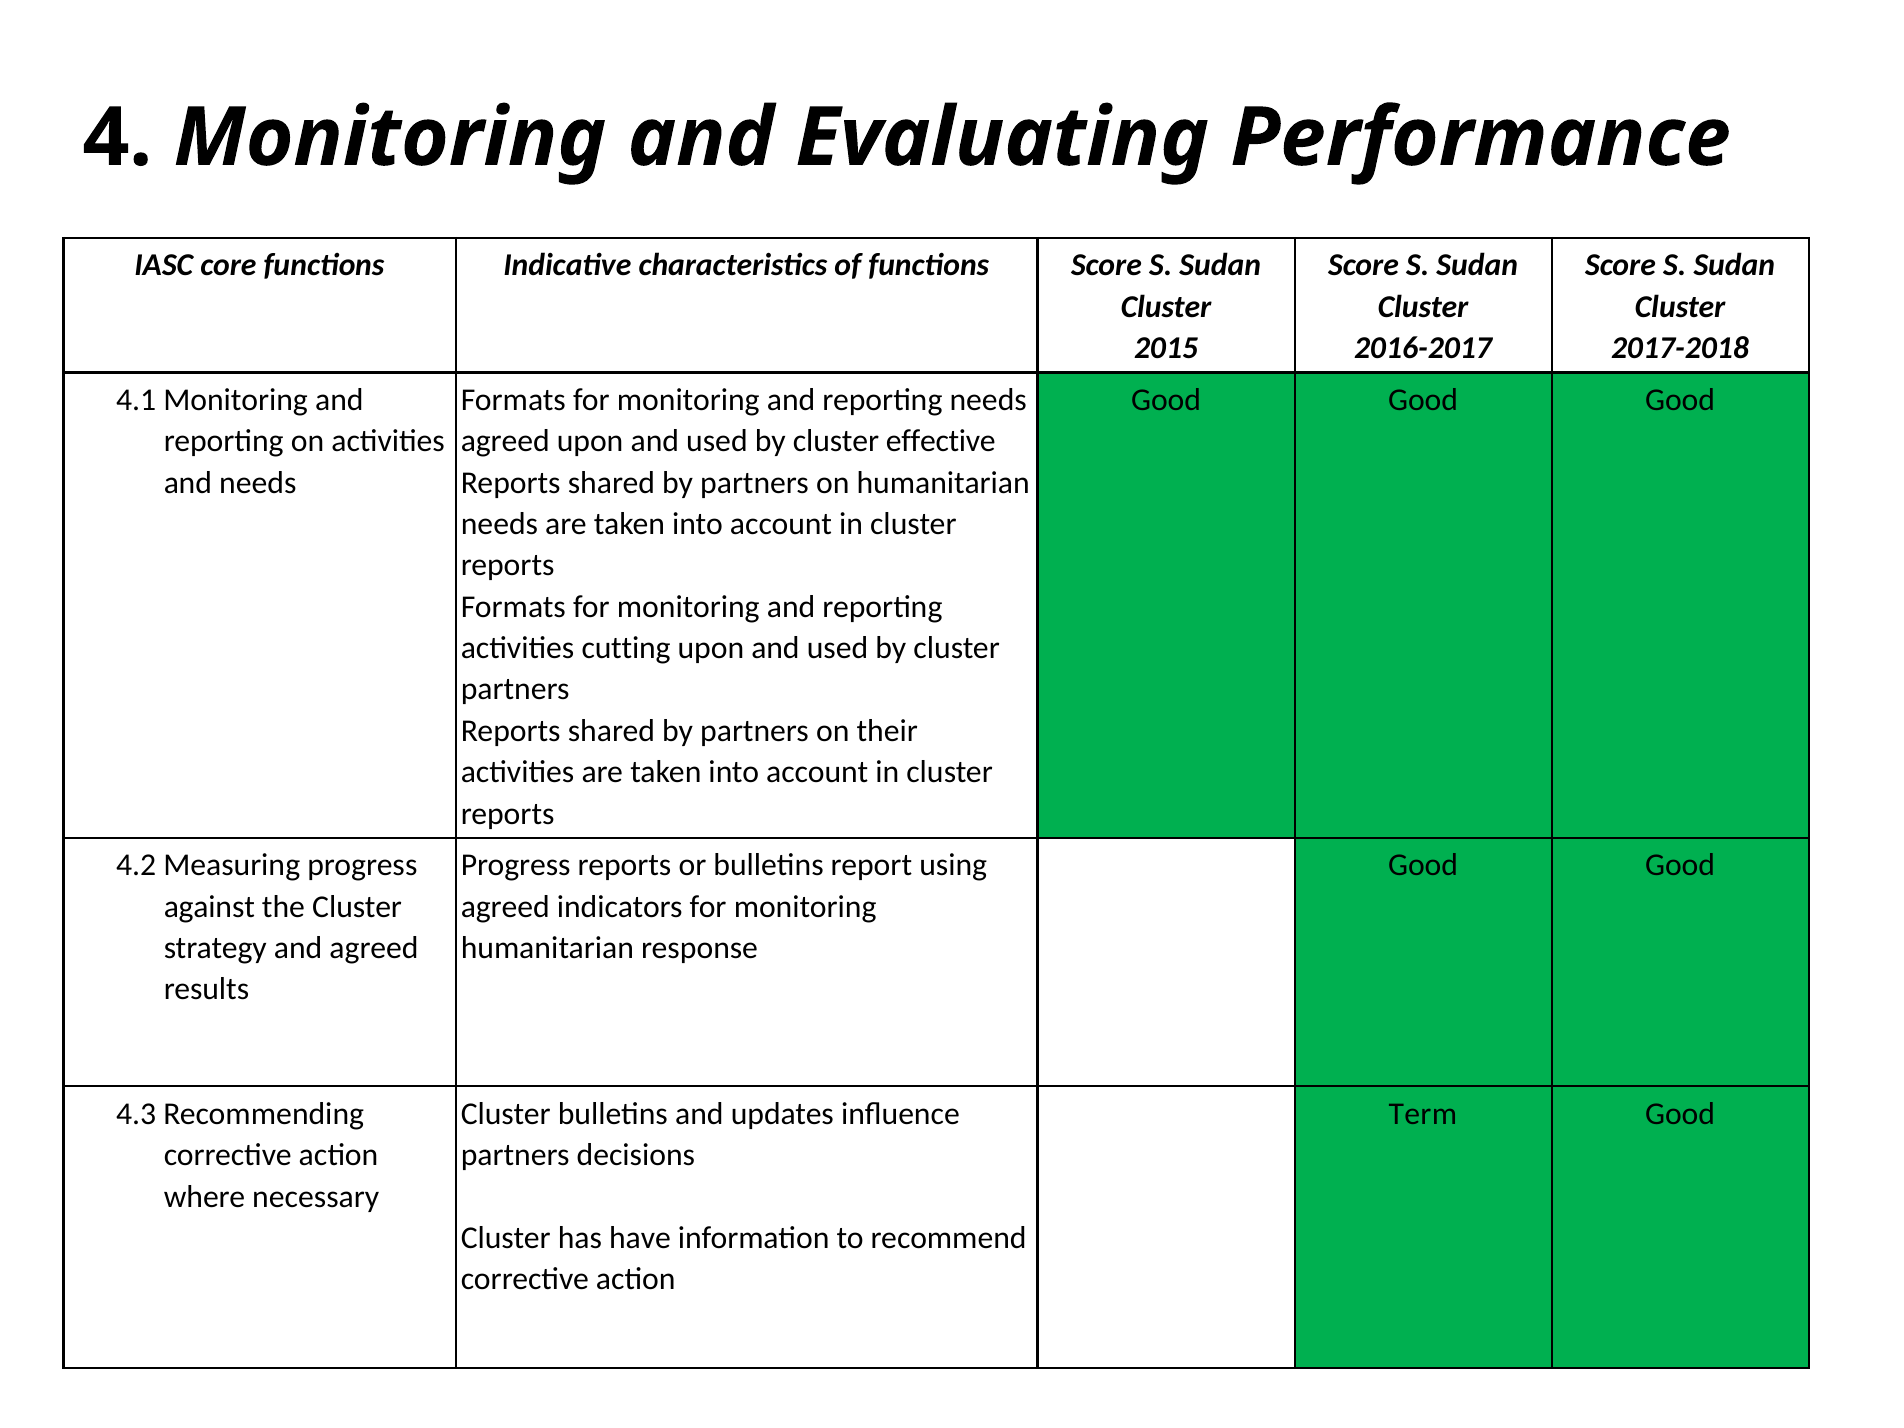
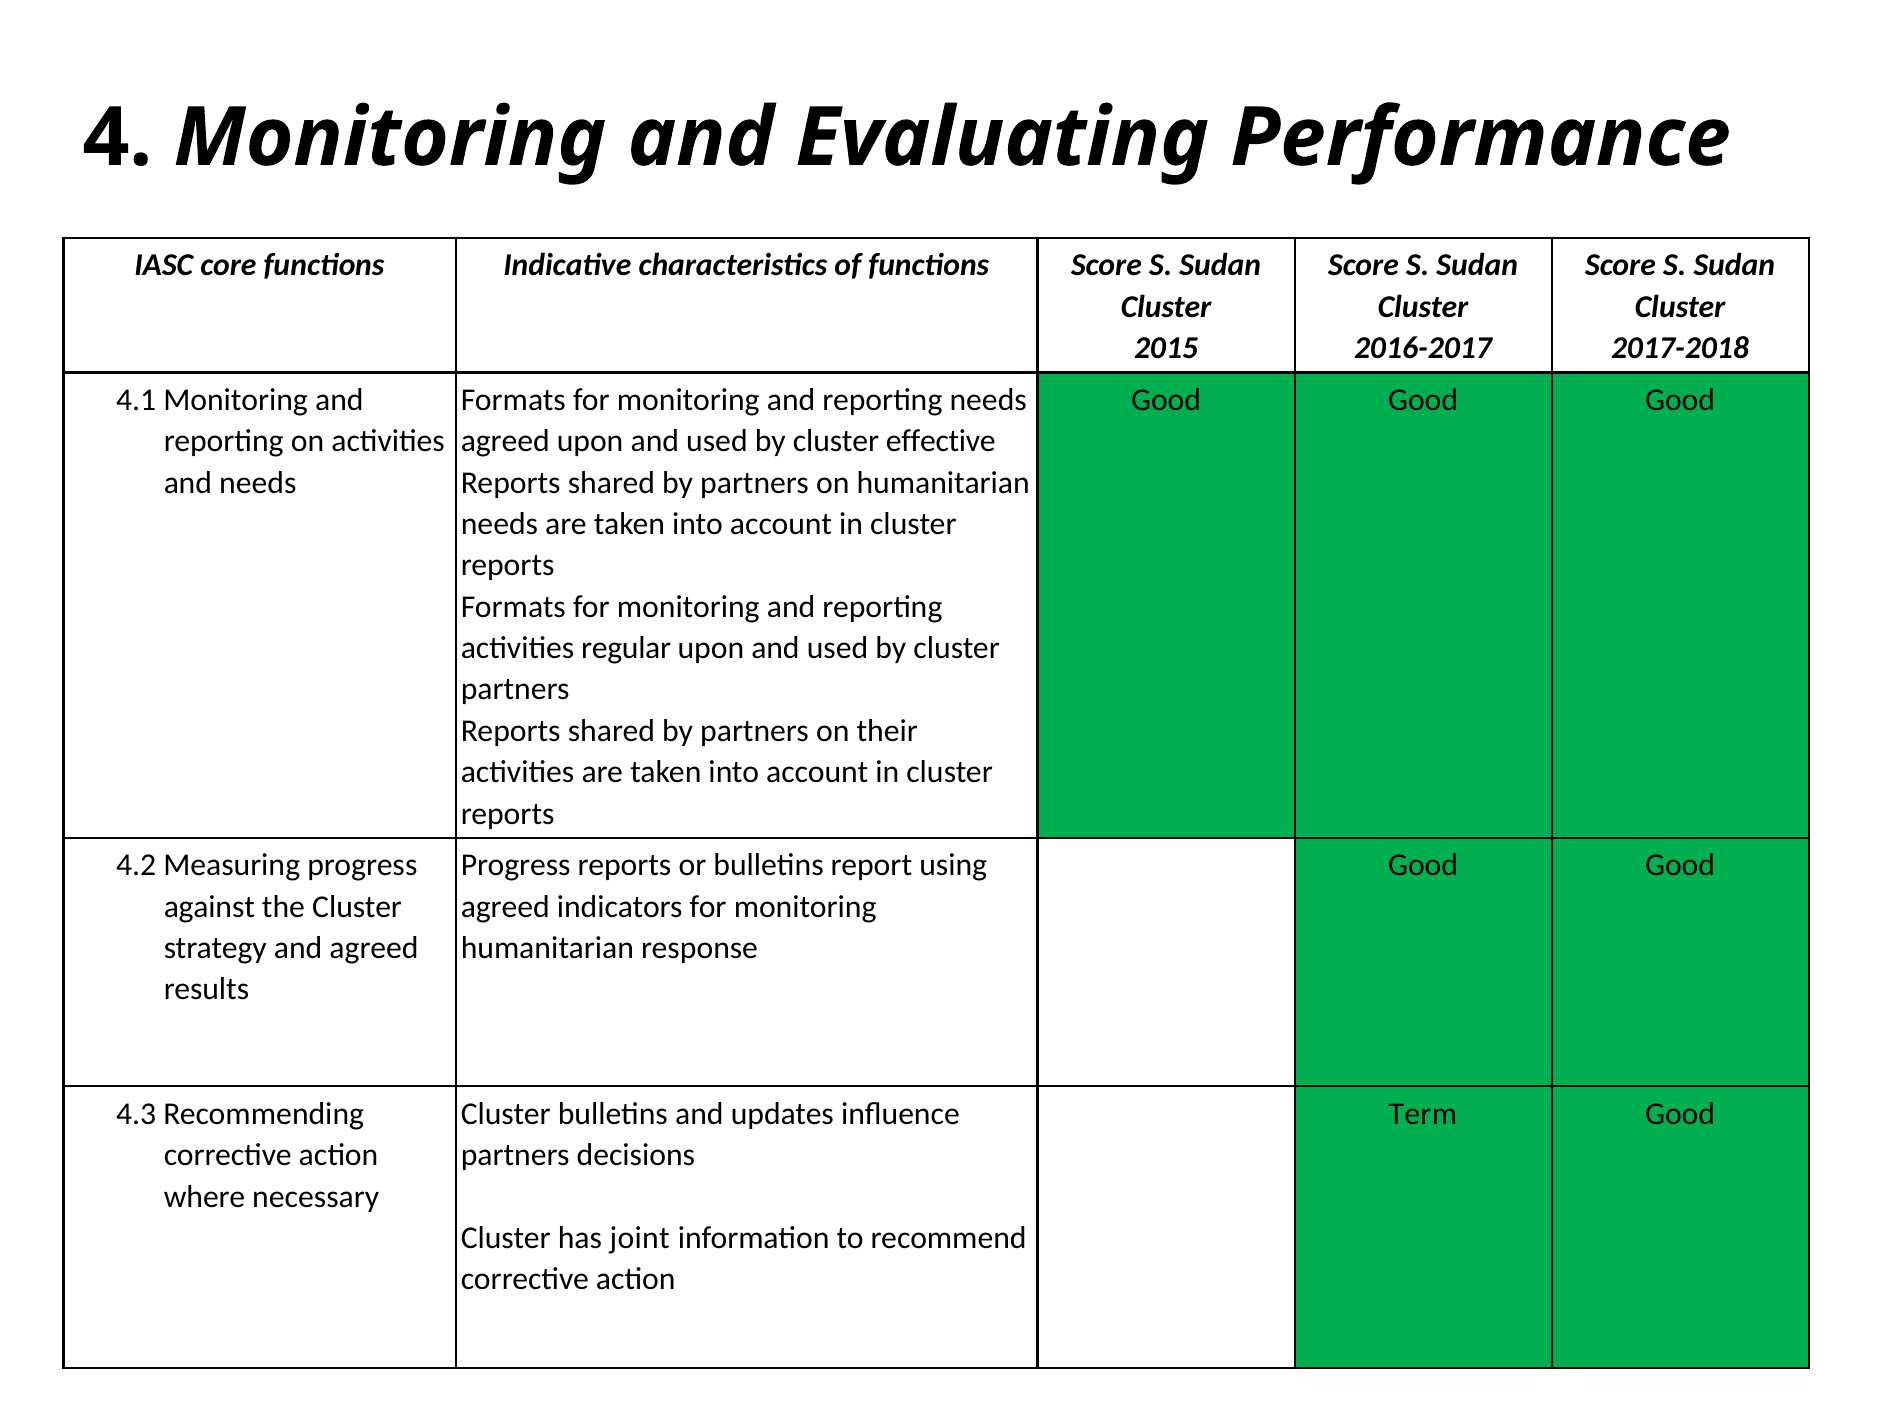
cutting: cutting -> regular (626, 648)
have: have -> joint (640, 1238)
